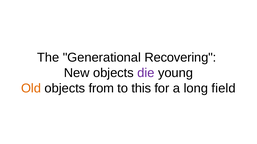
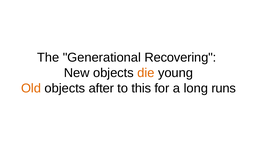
die colour: purple -> orange (146, 73)
from: from -> after (101, 89)
field: field -> runs (224, 89)
